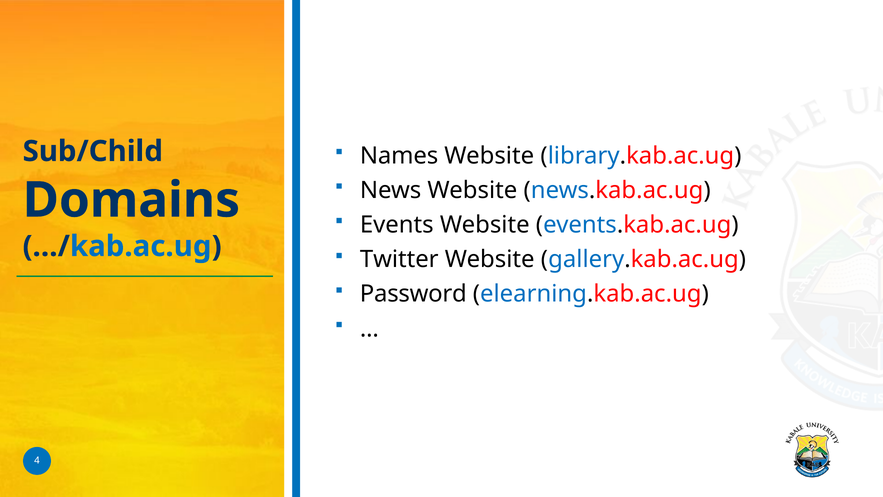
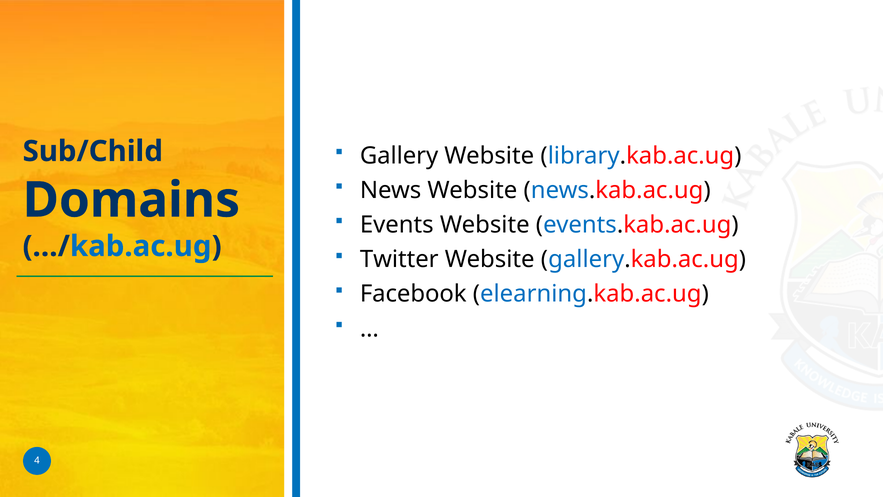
Names: Names -> Gallery (399, 156)
Password: Password -> Facebook (413, 294)
